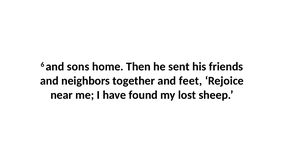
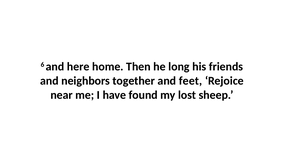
sons: sons -> here (78, 66)
sent: sent -> long (179, 66)
